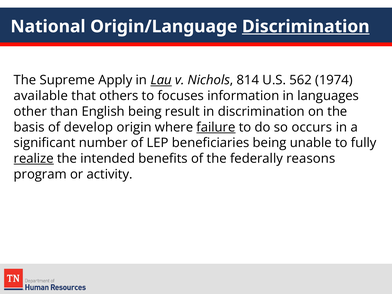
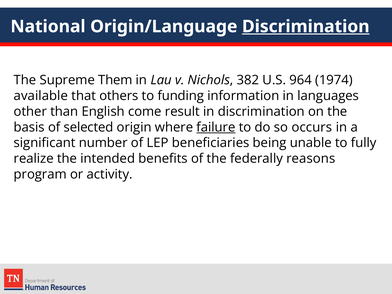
Apply: Apply -> Them (115, 80)
Lau underline: present -> none (161, 80)
814: 814 -> 382 (248, 80)
562: 562 -> 964 (301, 80)
focuses: focuses -> funding (181, 96)
English being: being -> come (145, 112)
develop: develop -> selected (89, 127)
realize underline: present -> none (34, 159)
